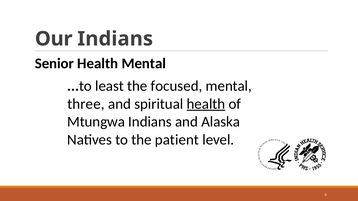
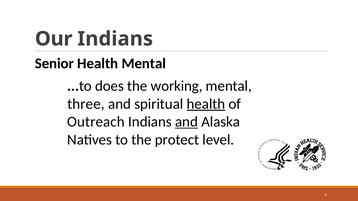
least: least -> does (109, 86)
focused: focused -> working (177, 86)
Mtungwa: Mtungwa -> Outreach (96, 122)
and underline: none -> present (187, 122)
patient: patient -> protect (177, 140)
